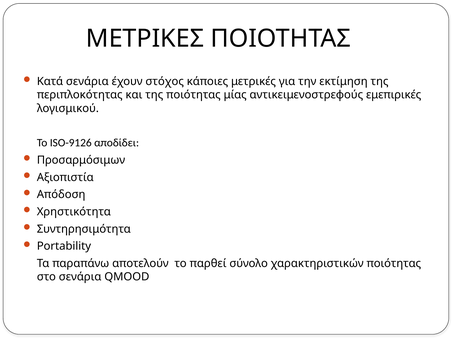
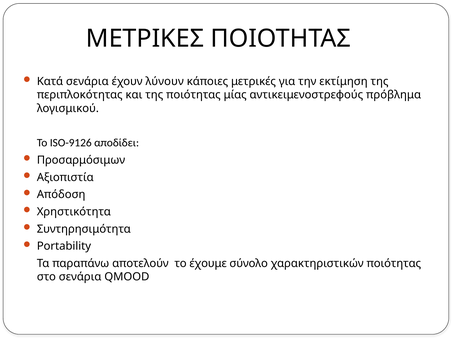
στόχος: στόχος -> λύνουν (165, 81)
εμεπιρικές: εμεπιρικές -> πρόβλημα (394, 95)
παρθεί: παρθεί -> έχουμε (208, 263)
